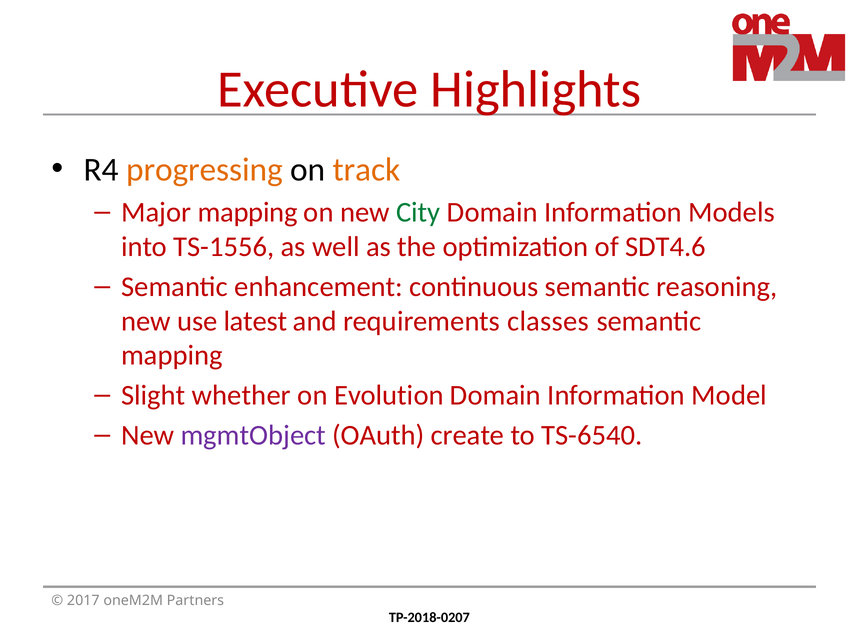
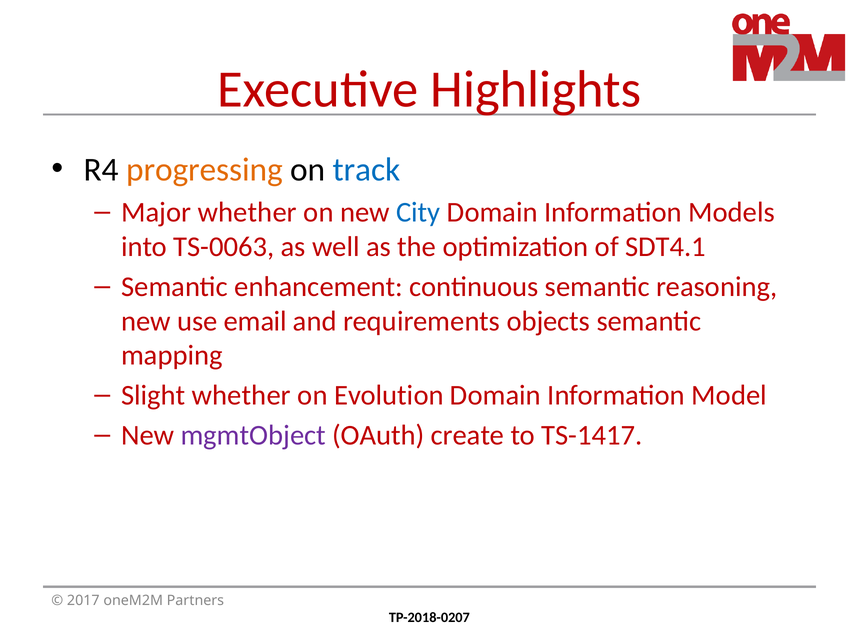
track colour: orange -> blue (367, 170)
Major mapping: mapping -> whether (247, 212)
City colour: green -> blue (418, 212)
TS-1556: TS-1556 -> TS-0063 (224, 247)
SDT4.6: SDT4.6 -> SDT4.1 (666, 247)
latest: latest -> email (255, 321)
classes: classes -> objects (548, 321)
TS-6540: TS-6540 -> TS-1417 (592, 436)
